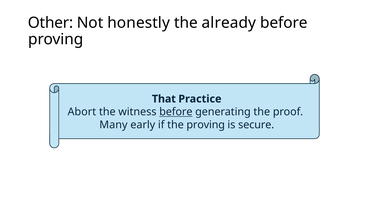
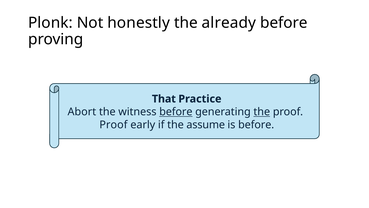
Other: Other -> Plonk (50, 23)
the underline: none -> present (262, 112)
Many: Many -> Proof (113, 125)
the proving: proving -> assume (206, 125)
is secure: secure -> before (256, 125)
